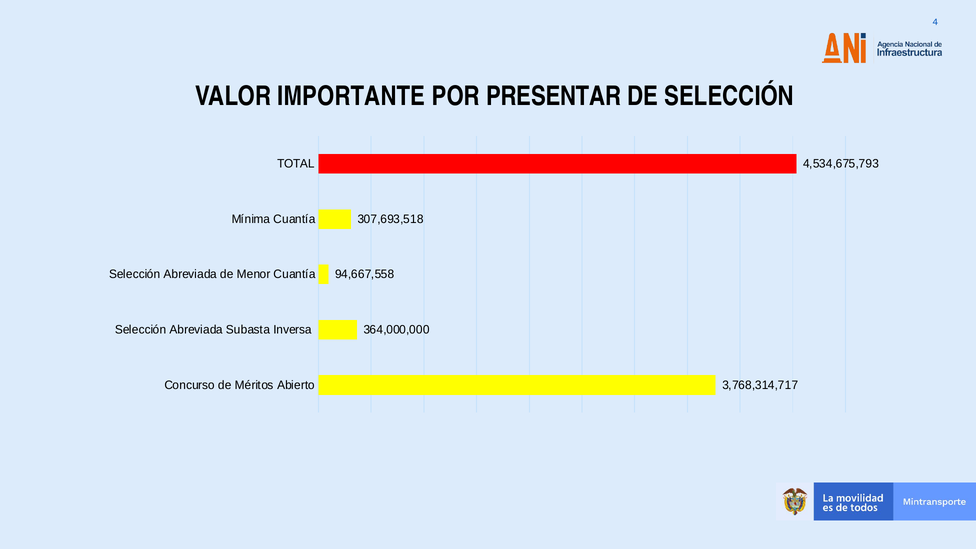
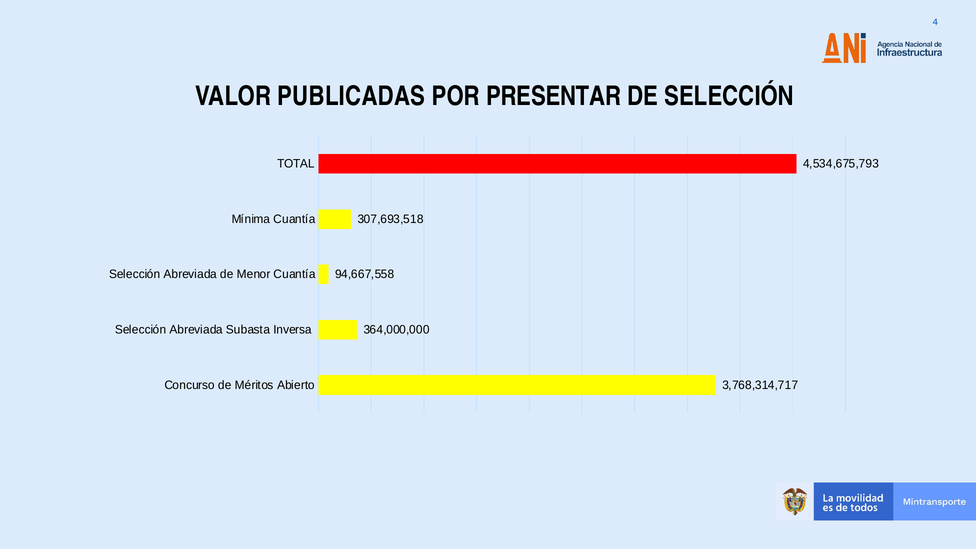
IMPORTANTE: IMPORTANTE -> PUBLICADAS (351, 96)
